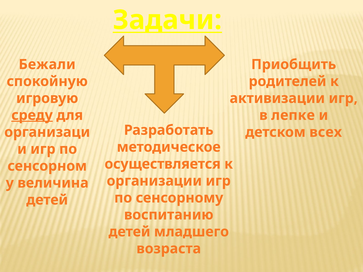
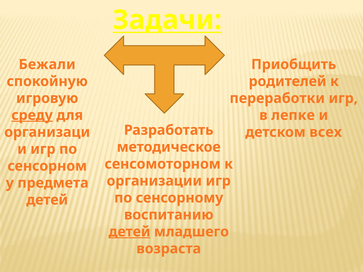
активизации: активизации -> переработки (277, 98)
осуществляется: осуществляется -> сенсомоторном (163, 164)
величина: величина -> предмета (53, 183)
детей underline: none -> present (129, 232)
